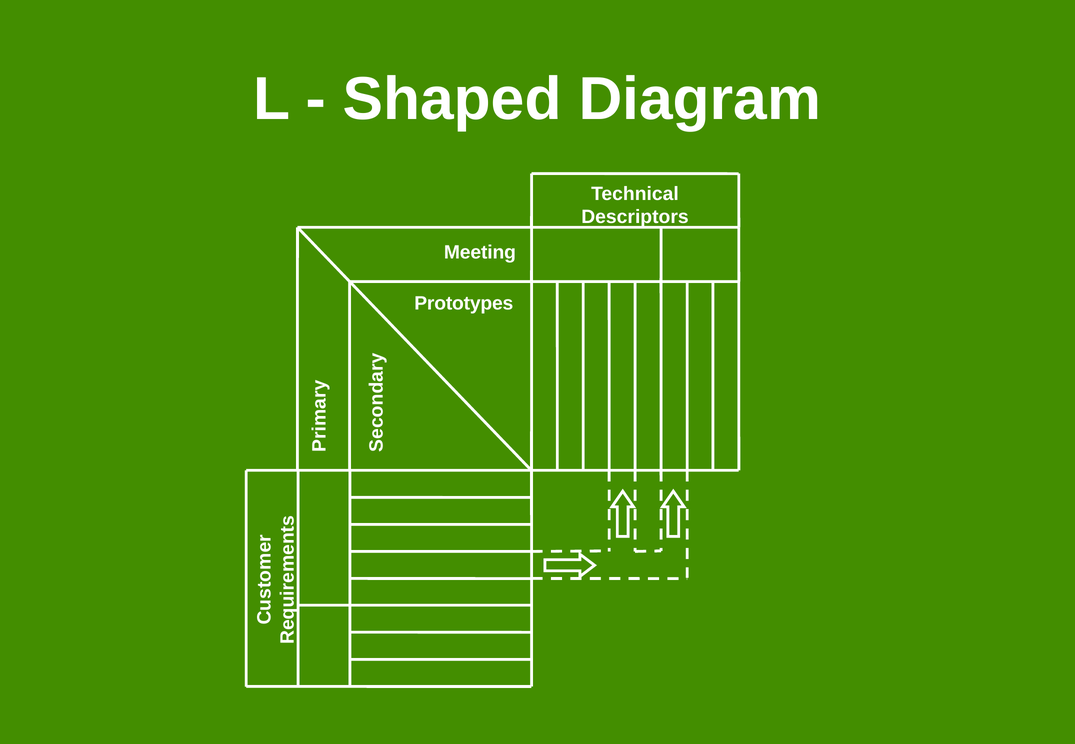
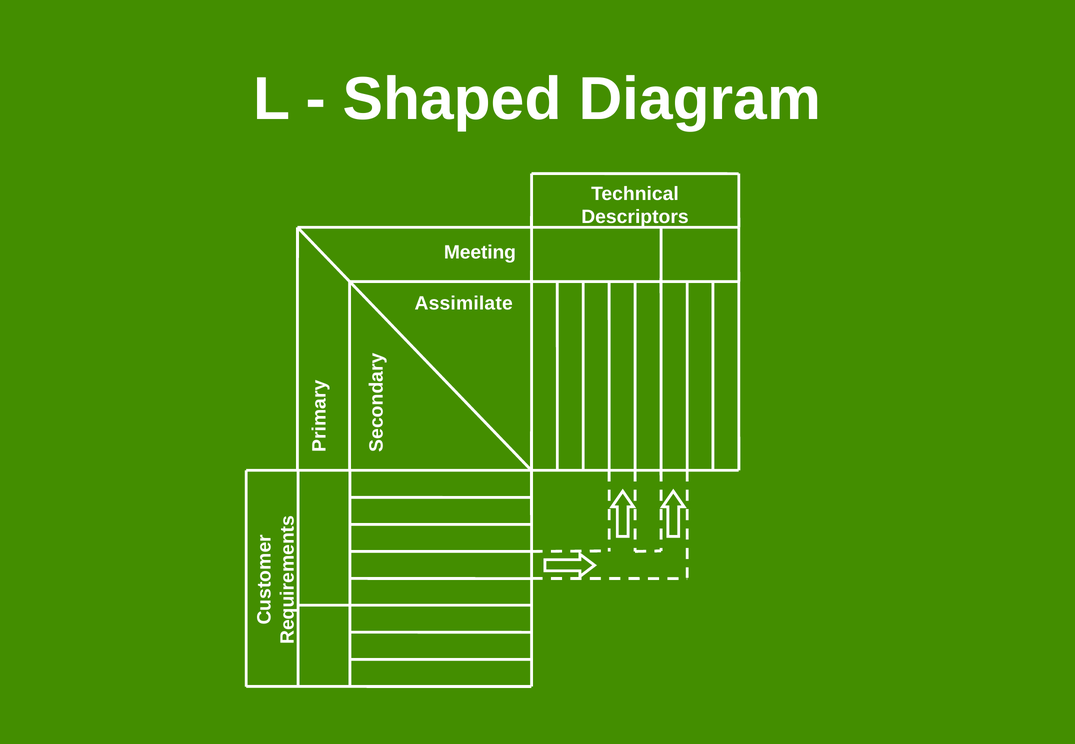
Prototypes: Prototypes -> Assimilate (464, 303)
